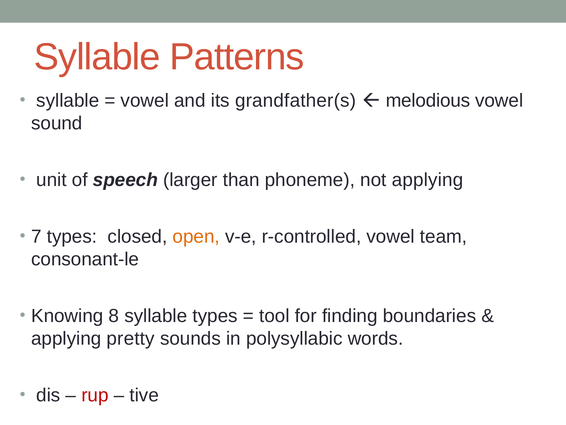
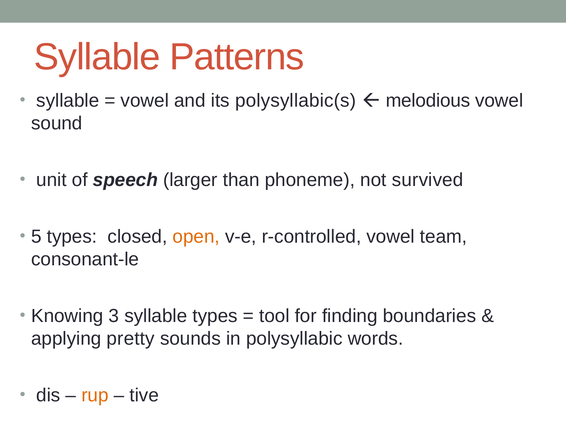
grandfather(s: grandfather(s -> polysyllabic(s (296, 100)
not applying: applying -> survived (428, 180)
7: 7 -> 5 (36, 236)
8: 8 -> 3 (114, 315)
rup colour: red -> orange (95, 395)
